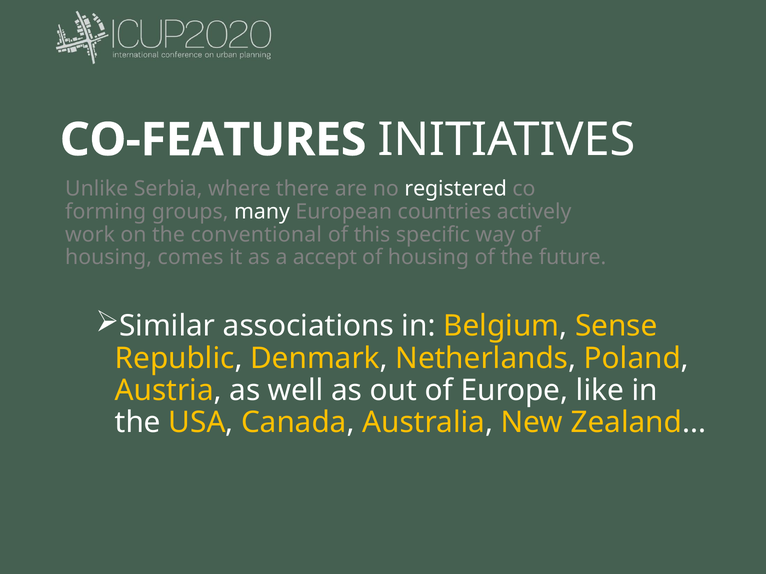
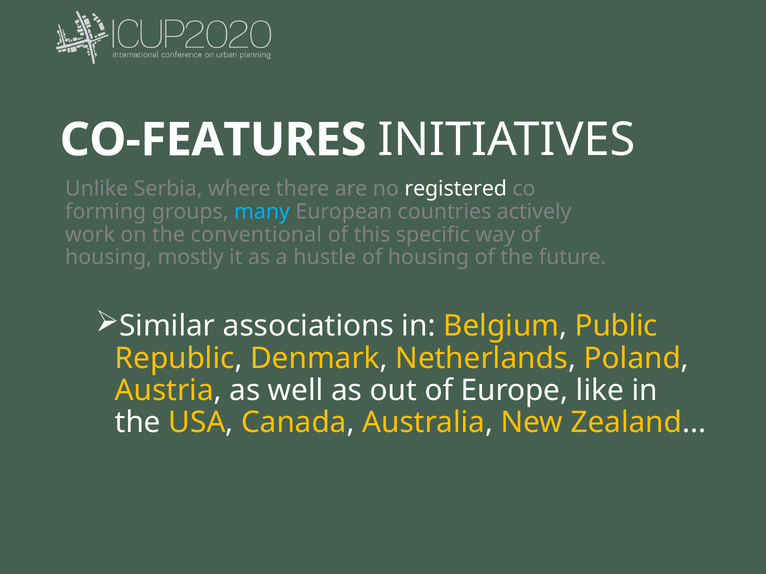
many colour: white -> light blue (262, 212)
comes: comes -> mostly (191, 258)
accept: accept -> hustle (325, 258)
Sense: Sense -> Public (616, 326)
